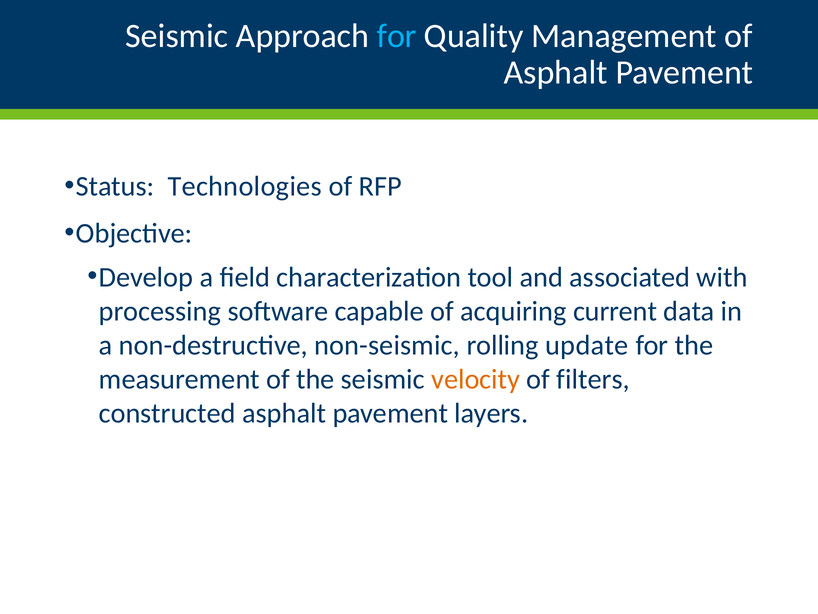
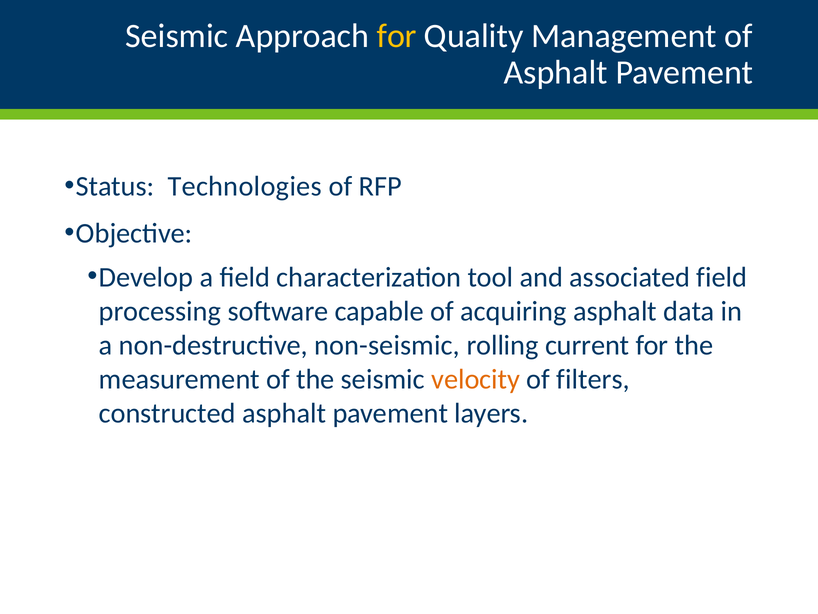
for colour: light blue -> yellow (397, 36)
associated with: with -> field (722, 277)
acquiring current: current -> asphalt (615, 311)
update: update -> current (587, 345)
